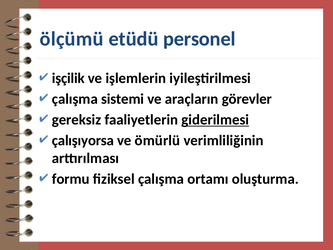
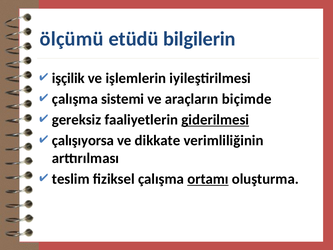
personel: personel -> bilgilerin (199, 39)
görevler: görevler -> biçimde (247, 99)
ömürlü: ömürlü -> dikkate (157, 140)
formu: formu -> teslim (71, 179)
ortamı underline: none -> present (208, 179)
